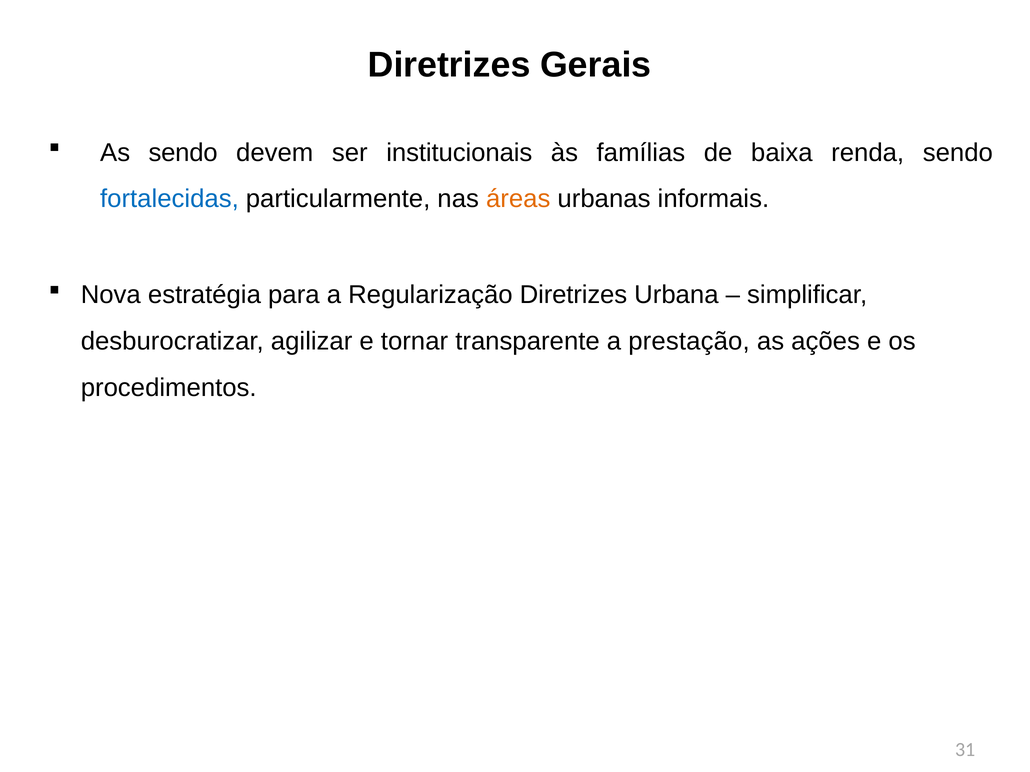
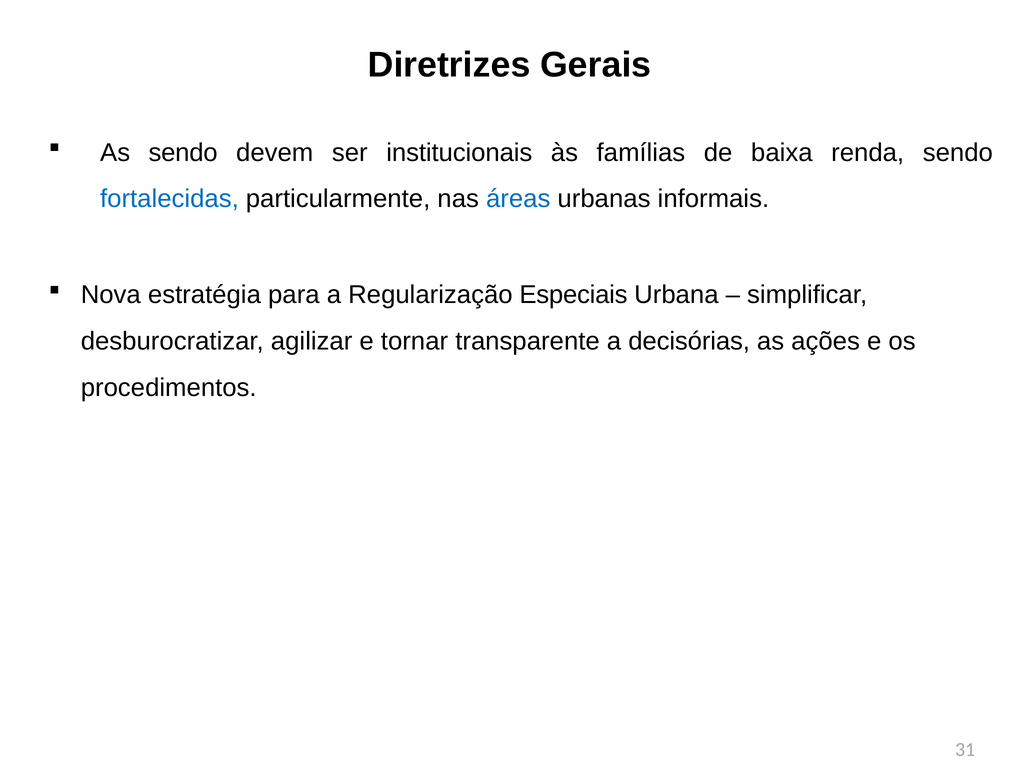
áreas colour: orange -> blue (518, 199)
Regularização Diretrizes: Diretrizes -> Especiais (574, 295)
prestação: prestação -> decisórias (689, 341)
